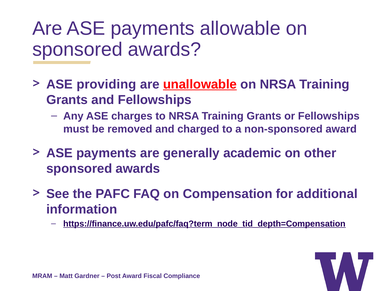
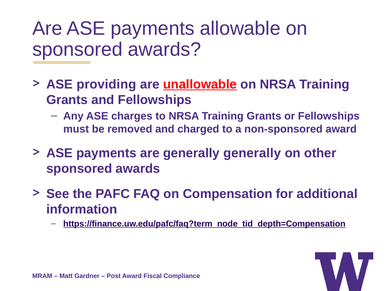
generally academic: academic -> generally (252, 153)
